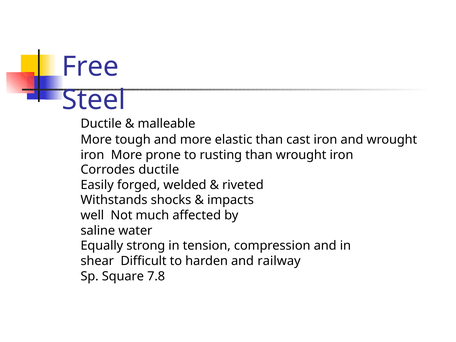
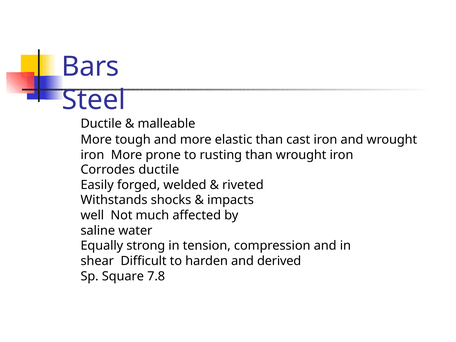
Free: Free -> Bars (90, 67)
railway: railway -> derived (279, 261)
